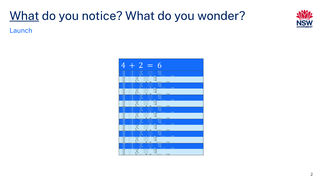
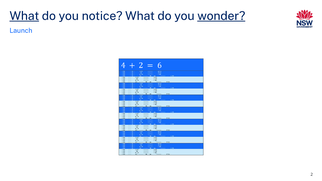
wonder underline: none -> present (221, 16)
